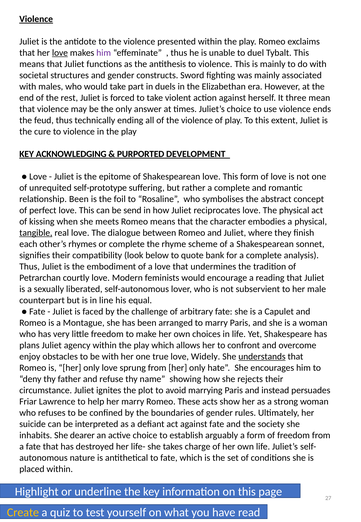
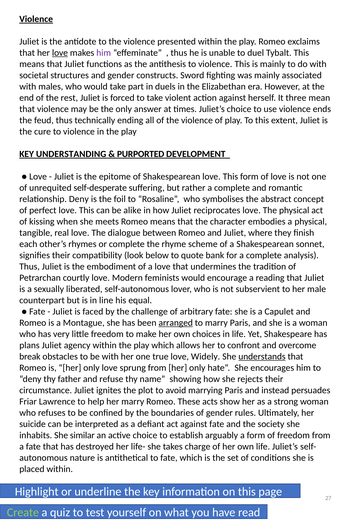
ACKNOWLEDGING: ACKNOWLEDGING -> UNDERSTANDING (71, 154)
self-prototype: self-prototype -> self-desperate (100, 188)
relationship Been: Been -> Deny (79, 199)
send: send -> alike (132, 210)
tangible underline: present -> none (36, 233)
arranged underline: none -> present (176, 322)
enjoy: enjoy -> break (30, 356)
dearer: dearer -> similar (82, 435)
Create colour: yellow -> light green (23, 512)
